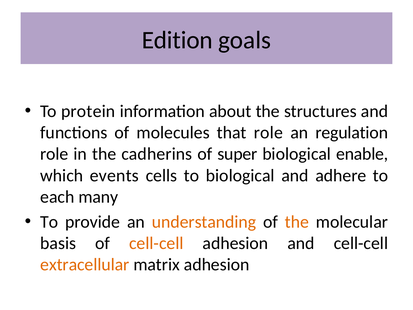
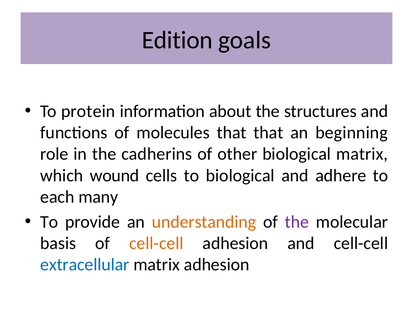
that role: role -> that (269, 133)
regulation: regulation -> beginning (352, 133)
super: super -> other (237, 154)
biological enable: enable -> matrix (362, 154)
events: events -> wound (115, 175)
the colour: orange -> purple (297, 222)
extracellular colour: orange -> blue (85, 264)
